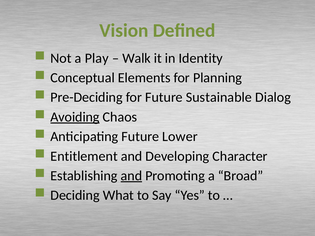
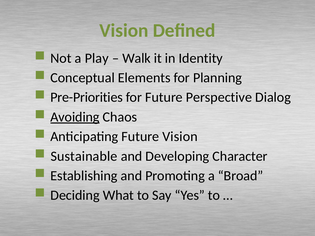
Pre-Deciding: Pre-Deciding -> Pre-Priorities (87, 97)
Sustainable: Sustainable -> Perspective (219, 97)
Future Lower: Lower -> Vision (180, 137)
Entitlement: Entitlement -> Sustainable (84, 156)
and underline: present -> none (131, 176)
